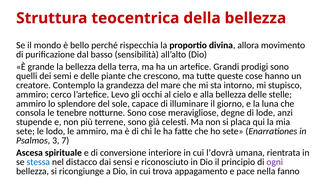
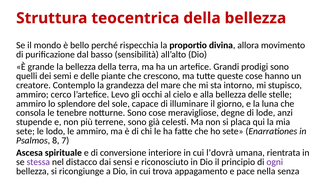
3: 3 -> 8 (56, 140)
stessa colour: blue -> purple (38, 162)
fanno: fanno -> senza (288, 171)
